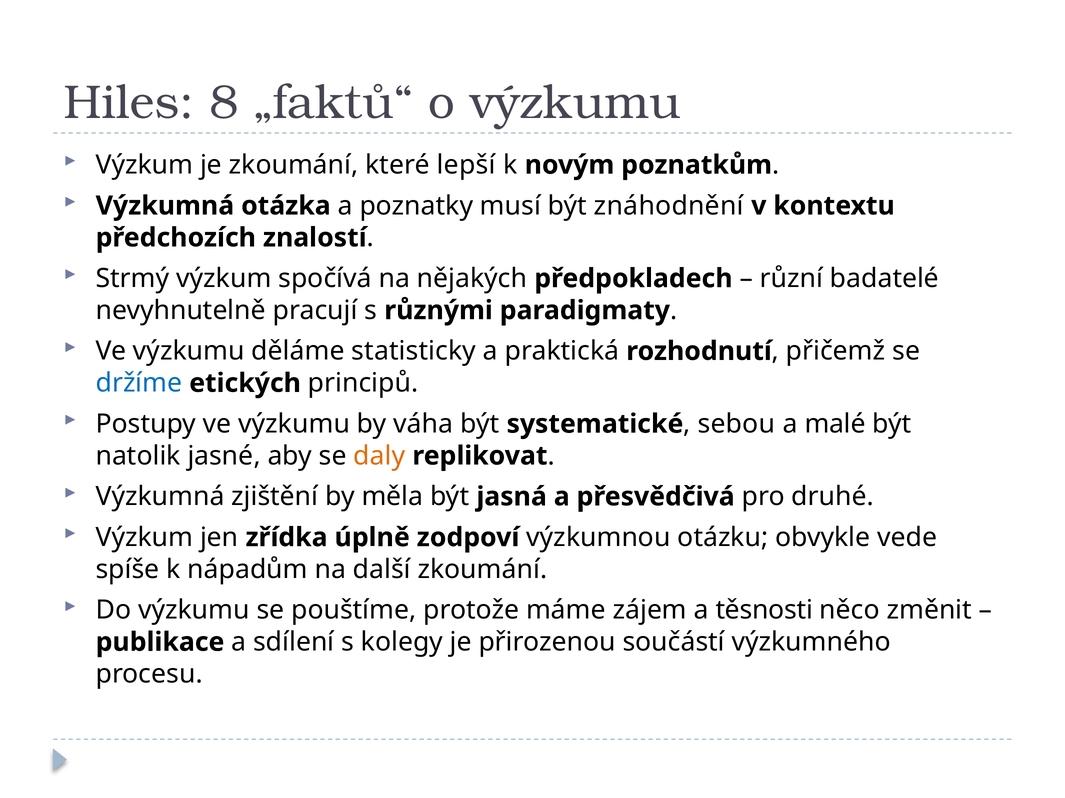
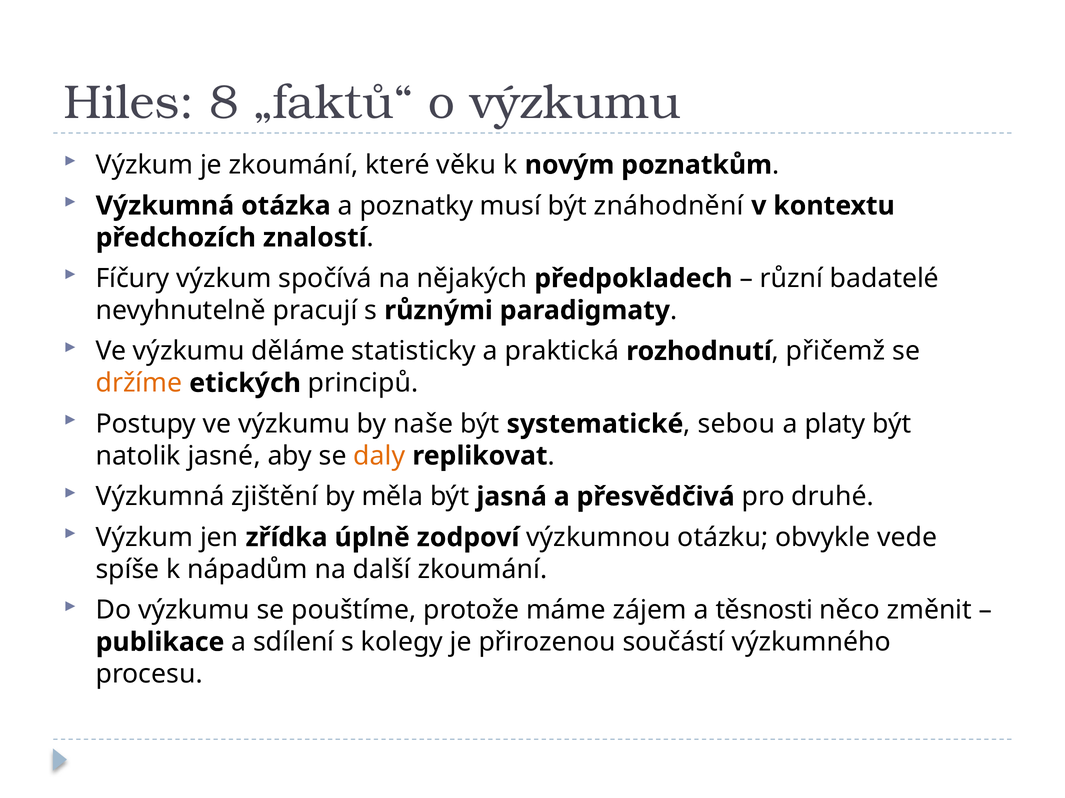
lepší: lepší -> věku (466, 165)
Strmý: Strmý -> Fíčury (133, 279)
držíme colour: blue -> orange (139, 383)
váha: váha -> naše (423, 424)
malé: malé -> platy (835, 424)
